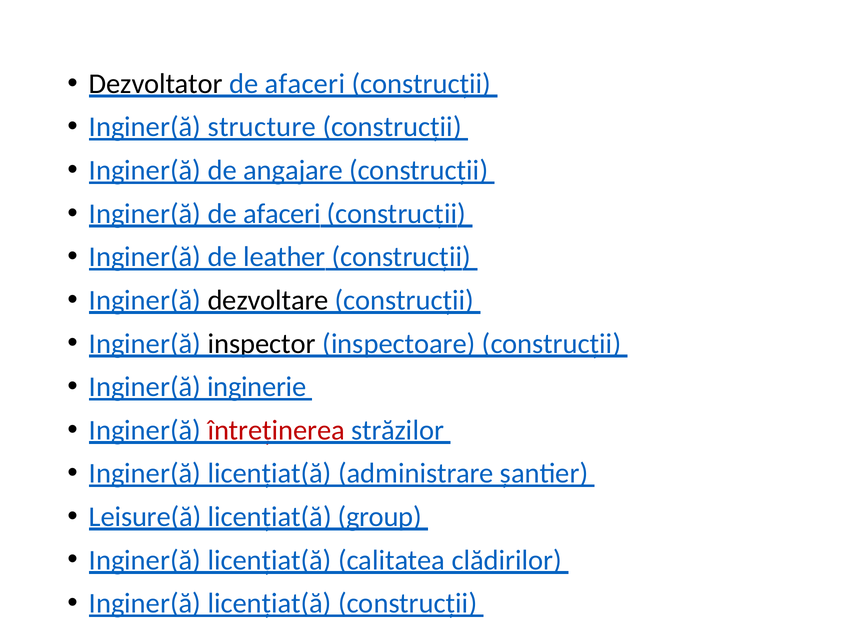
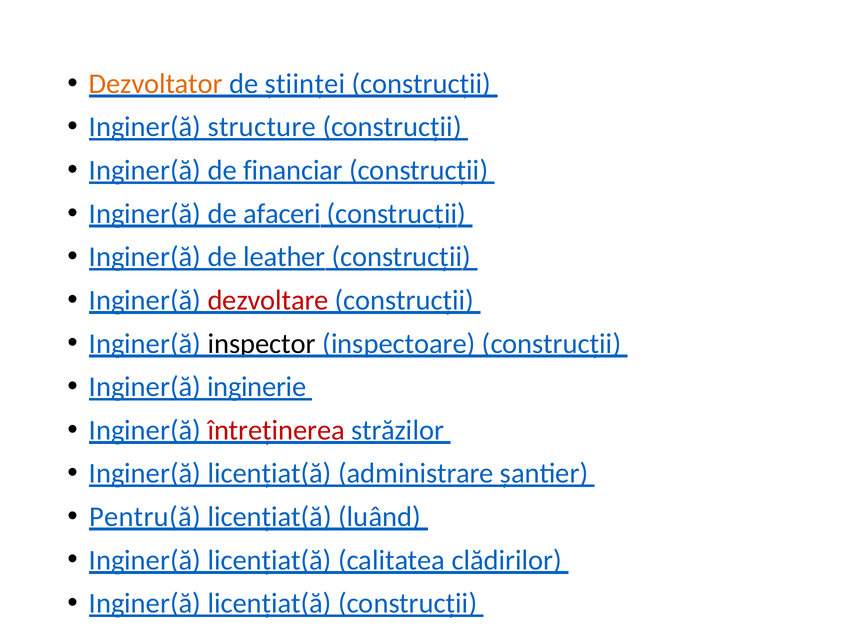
Dezvoltator colour: black -> orange (156, 84)
afaceri: afaceri -> științei (305, 84)
angajare: angajare -> financiar (293, 170)
dezvoltare colour: black -> red (268, 300)
Leisure(ă: Leisure(ă -> Pentru(ă (145, 517)
group: group -> luând (380, 517)
